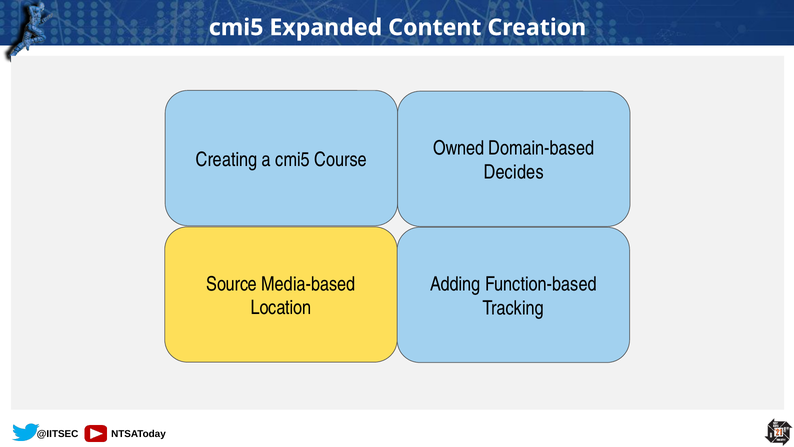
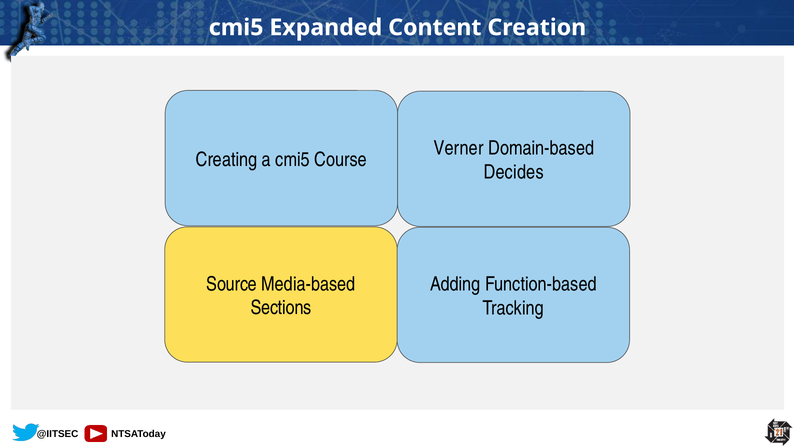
Owned: Owned -> Verner (459, 148)
Location: Location -> Sections (281, 308)
